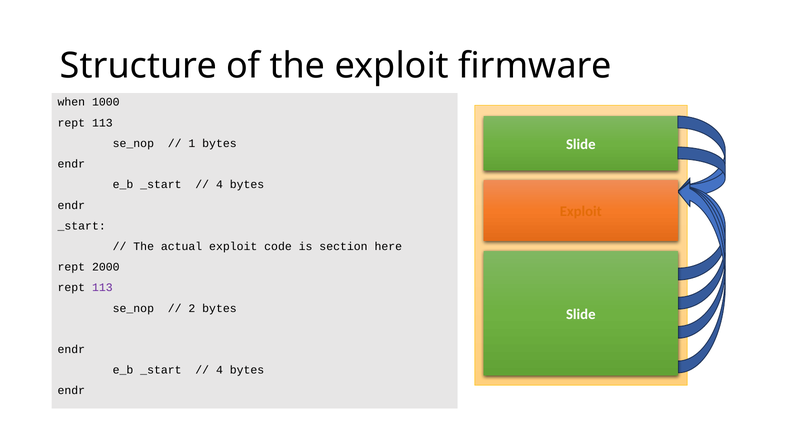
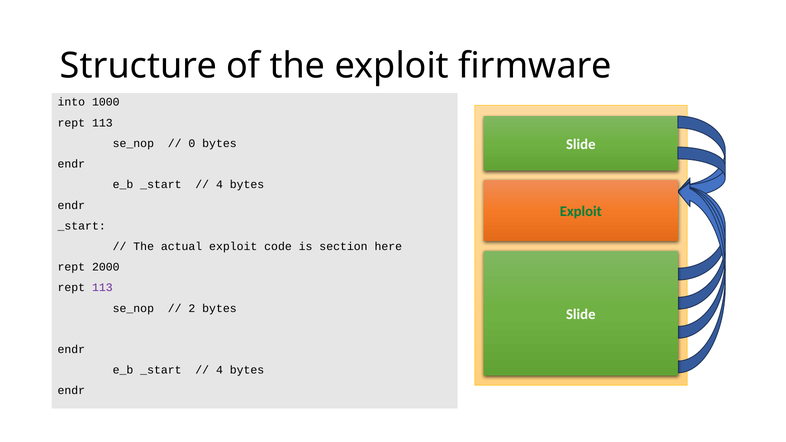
when: when -> into (71, 102)
1: 1 -> 0 (192, 143)
Exploit colour: orange -> green (581, 211)
